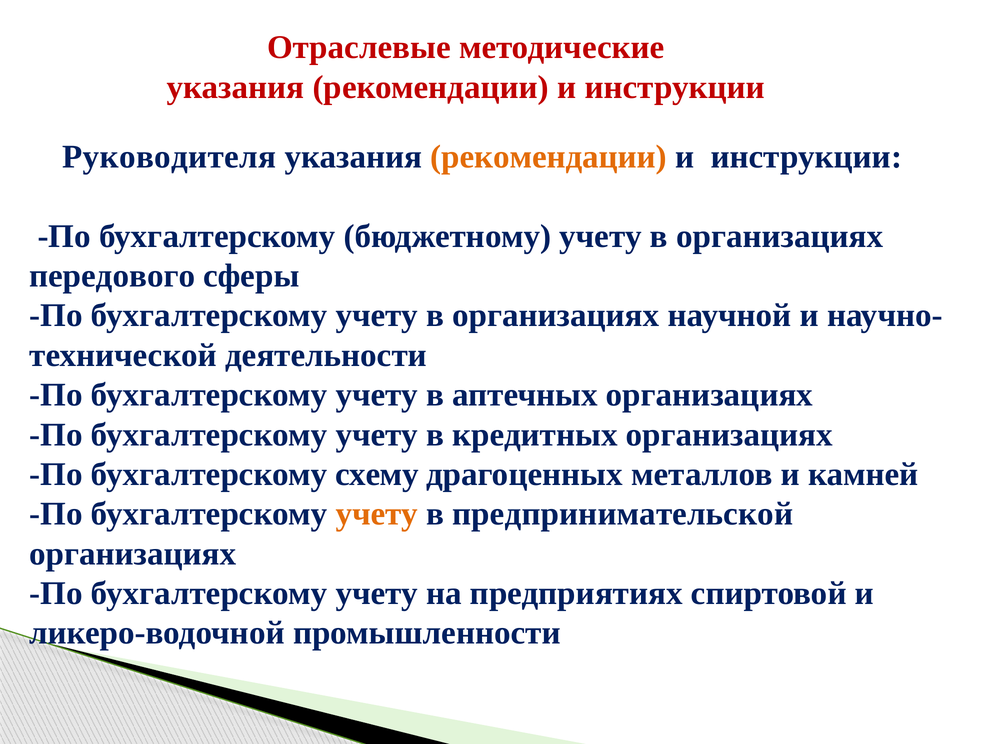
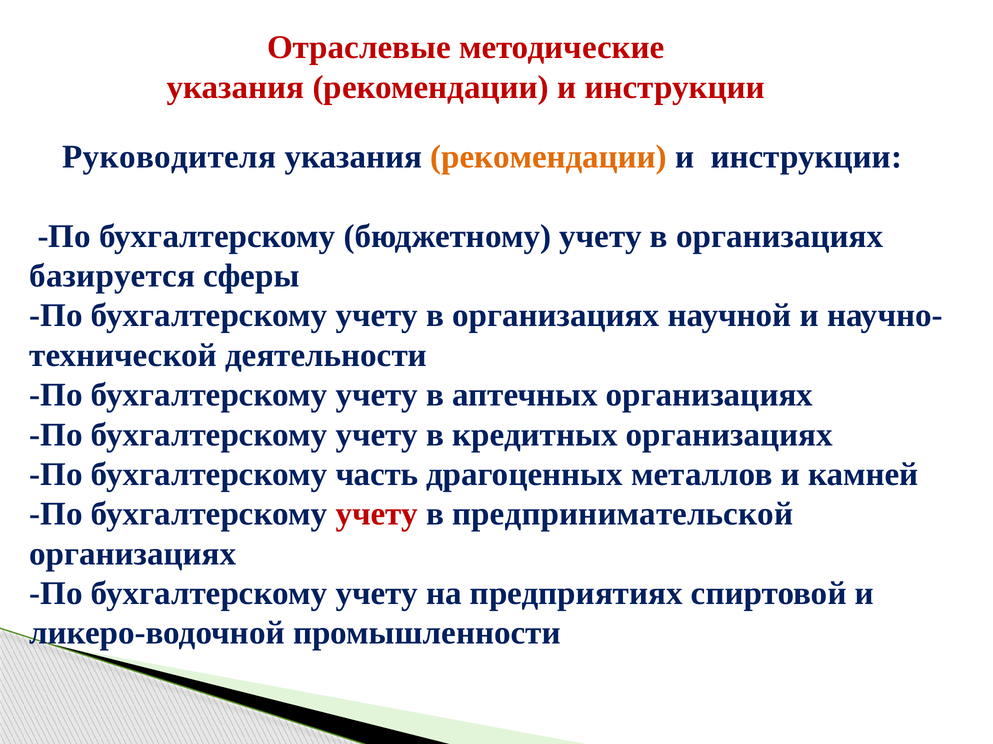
передового: передового -> базируется (112, 276)
схему: схему -> часть (377, 475)
учету colour: orange -> red (377, 514)
